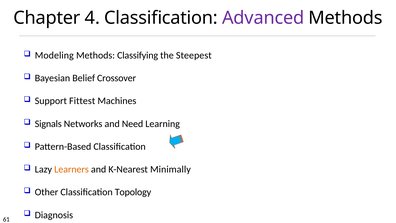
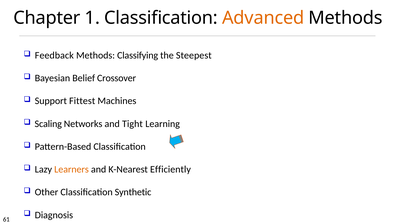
4: 4 -> 1 (92, 18)
Advanced colour: purple -> orange (263, 18)
Modeling: Modeling -> Feedback (54, 55)
Signals: Signals -> Scaling (48, 124)
Need: Need -> Tight (132, 124)
Minimally: Minimally -> Efficiently (170, 169)
Topology: Topology -> Synthetic (133, 192)
